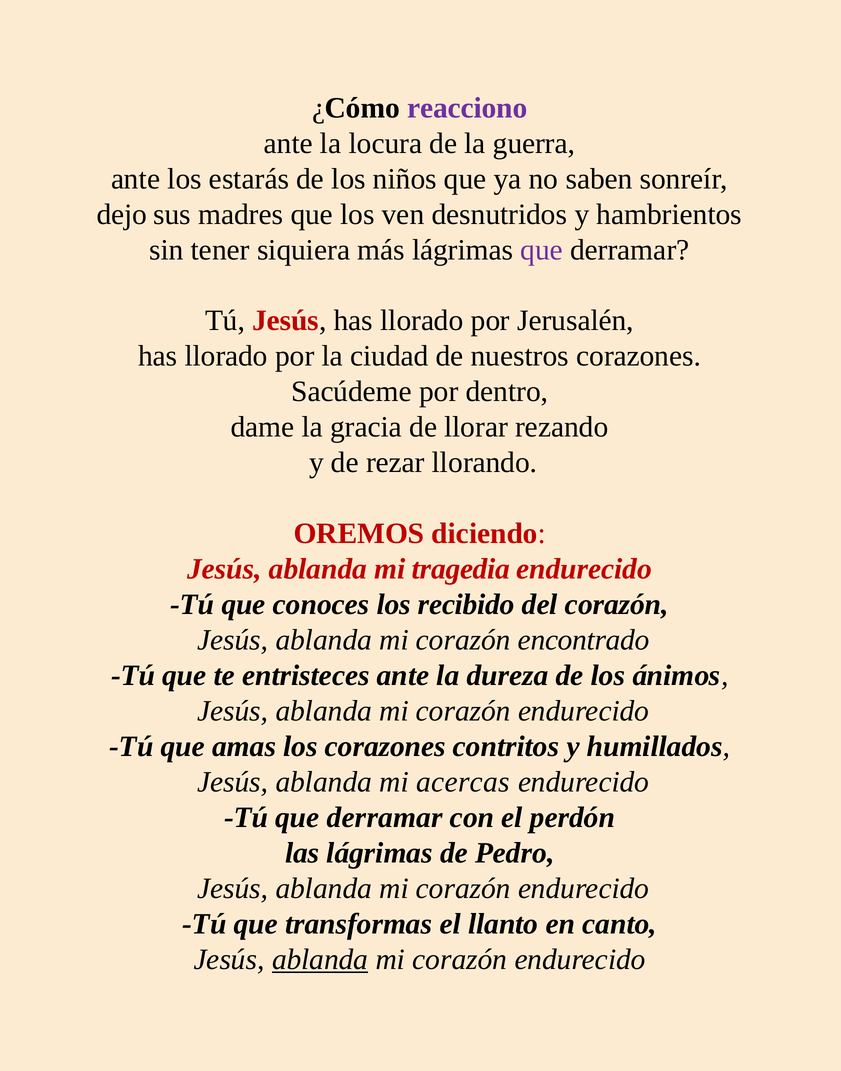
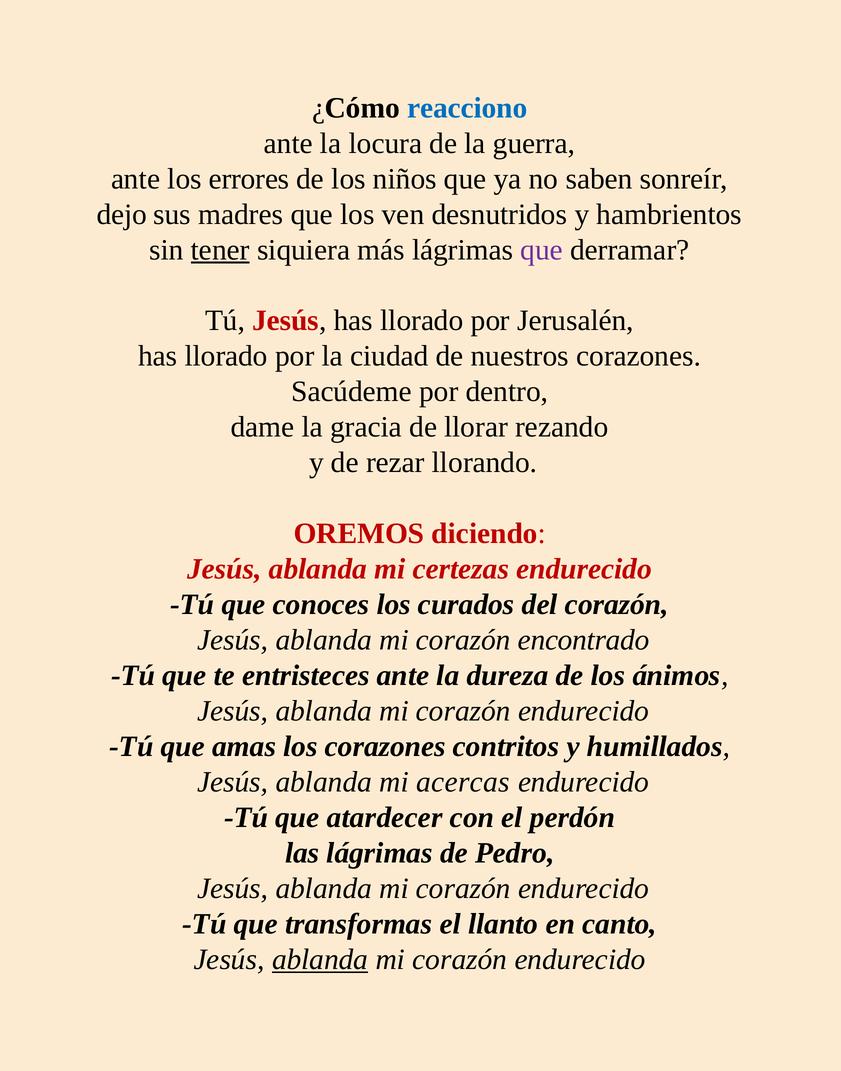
reacciono colour: purple -> blue (467, 108)
estarás: estarás -> errores (249, 179)
tener underline: none -> present (220, 250)
tragedia: tragedia -> certezas (461, 569)
recibido: recibido -> curados (466, 605)
Tú que derramar: derramar -> atardecer (385, 817)
